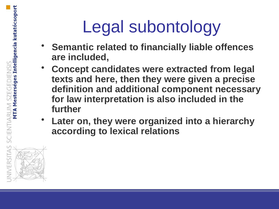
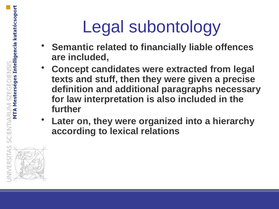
here: here -> stuff (106, 79)
component: component -> paragraphs (187, 89)
